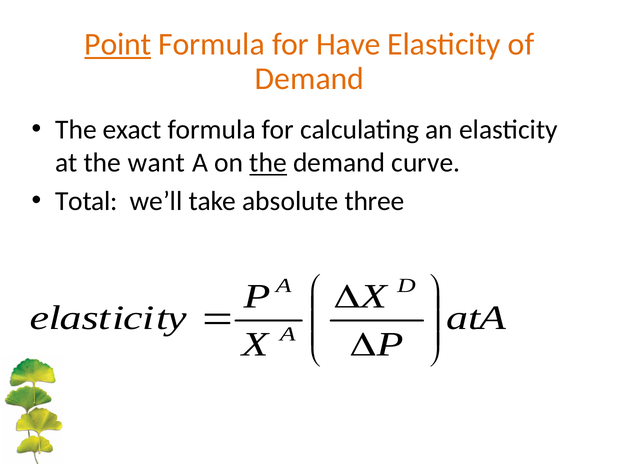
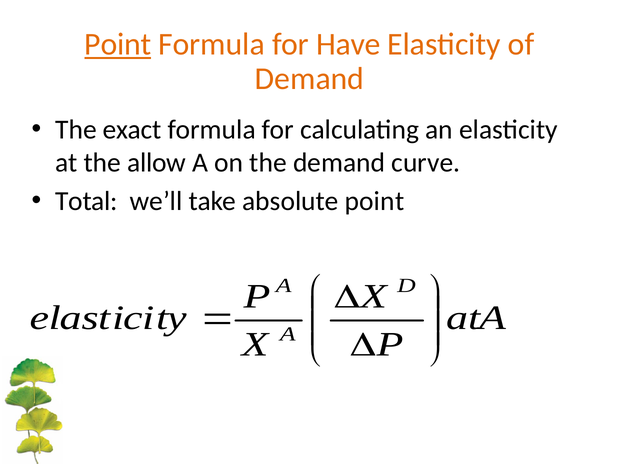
want: want -> allow (157, 163)
the underline: present -> none (268, 163)
absolute three: three -> point (374, 201)
